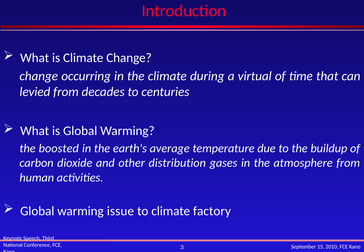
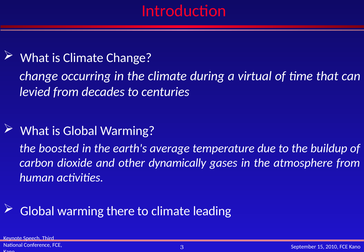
distribution: distribution -> dynamically (177, 163)
issue: issue -> there (121, 211)
factory: factory -> leading (212, 211)
